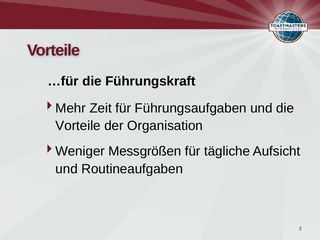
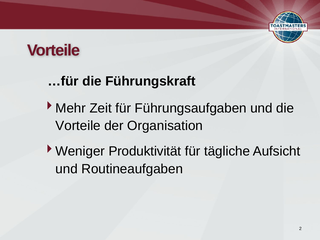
Messgrößen: Messgrößen -> Produktivität (145, 151)
